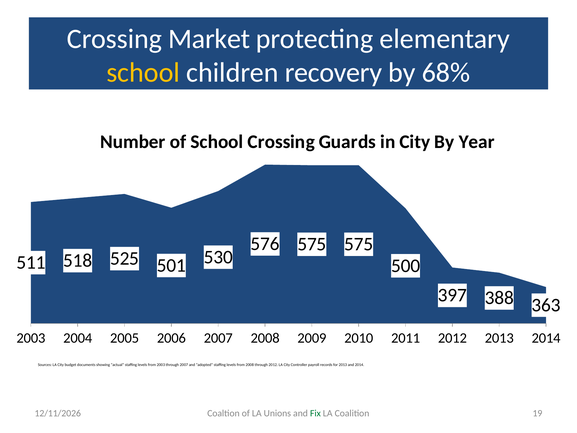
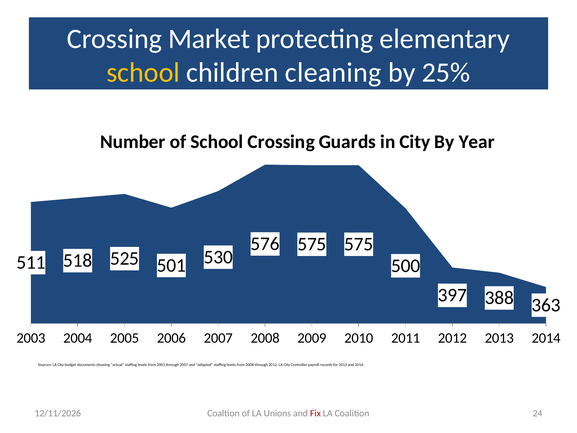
recovery: recovery -> cleaning (333, 73)
68%: 68% -> 25% (446, 73)
Fix colour: green -> red (315, 413)
19: 19 -> 24 (538, 413)
